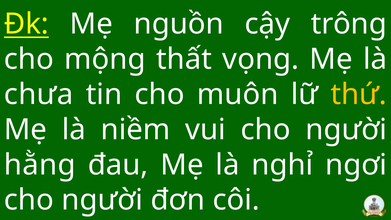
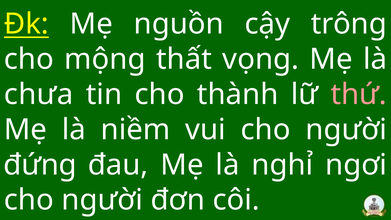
muôn: muôn -> thành (238, 94)
thứ colour: yellow -> pink (359, 94)
hằng: hằng -> đứng (40, 165)
